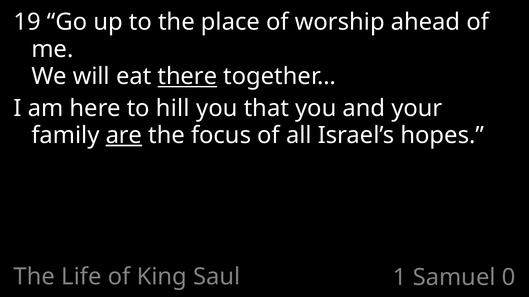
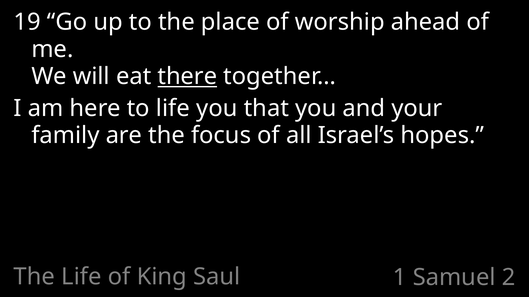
to hill: hill -> life (173, 108)
are underline: present -> none (124, 136)
0: 0 -> 2 (509, 278)
